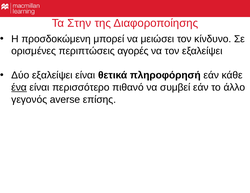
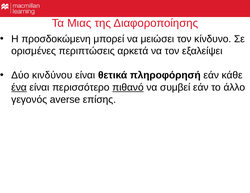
Στην: Στην -> Μιας (79, 23)
αγορές: αγορές -> αρκετά (133, 51)
Δύο εξαλείψει: εξαλείψει -> κινδύνου (52, 75)
πιθανό underline: none -> present (128, 87)
